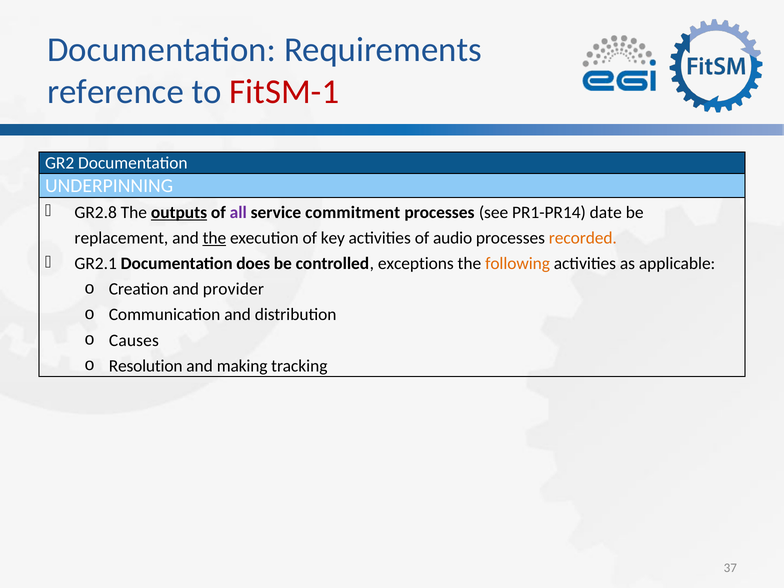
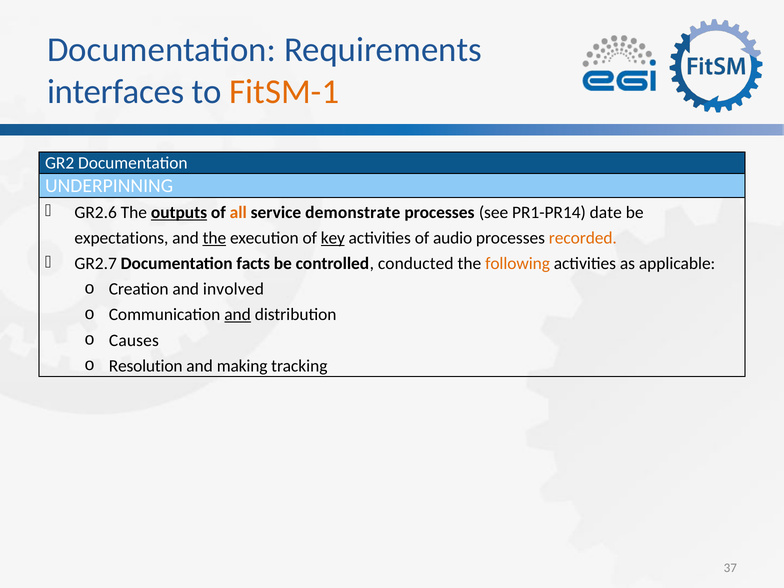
reference: reference -> interfaces (116, 92)
FitSM-1 colour: red -> orange (284, 92)
GR2.8: GR2.8 -> GR2.6 (96, 213)
all colour: purple -> orange (238, 213)
commitment: commitment -> demonstrate (353, 213)
replacement: replacement -> expectations (121, 238)
key underline: none -> present (333, 238)
GR2.1: GR2.1 -> GR2.7 (96, 264)
does: does -> facts (253, 264)
exceptions: exceptions -> conducted (416, 264)
provider: provider -> involved (233, 289)
and underline: none -> present (238, 315)
